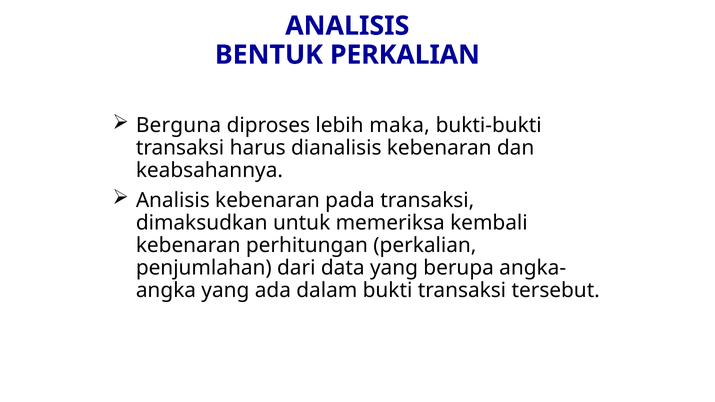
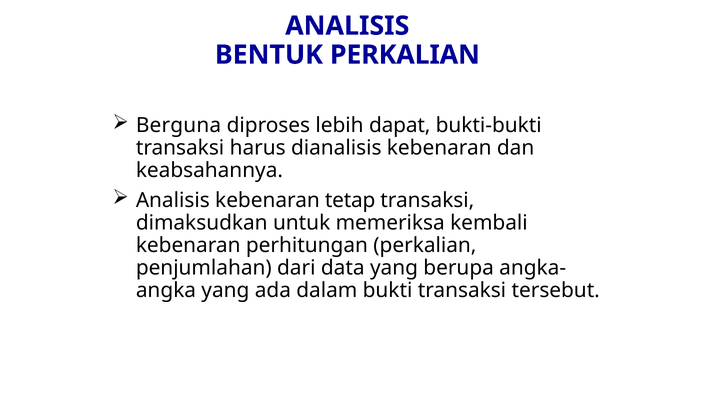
maka: maka -> dapat (400, 126)
pada: pada -> tetap (350, 201)
